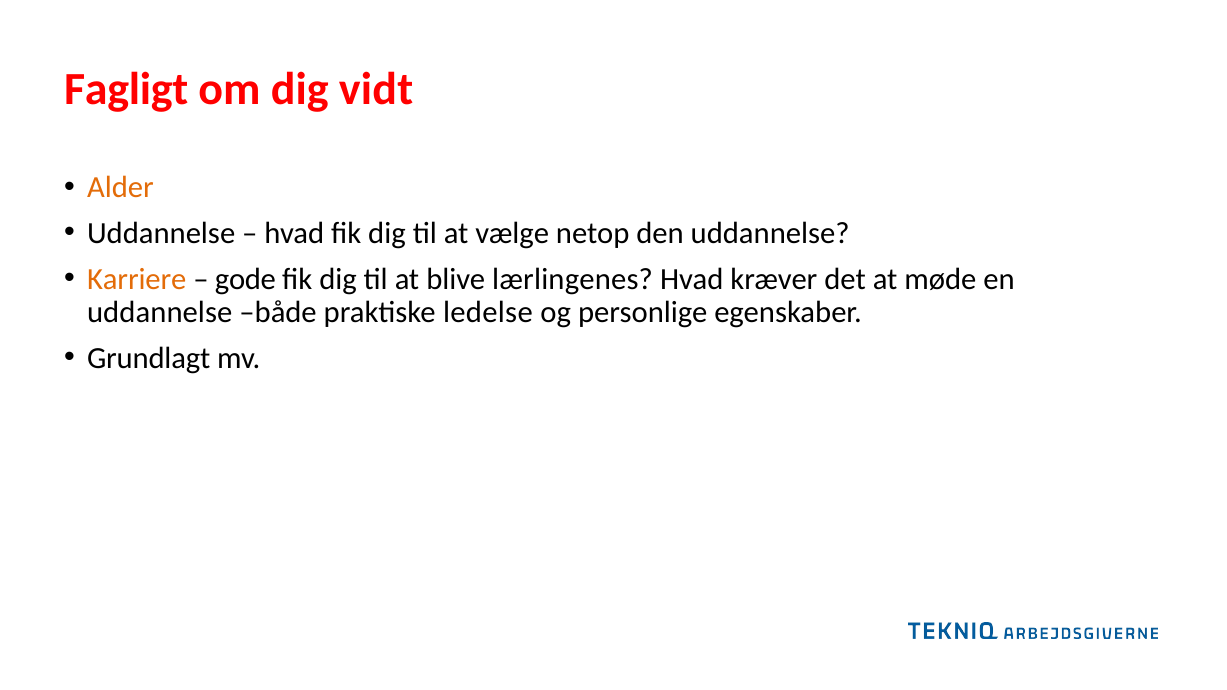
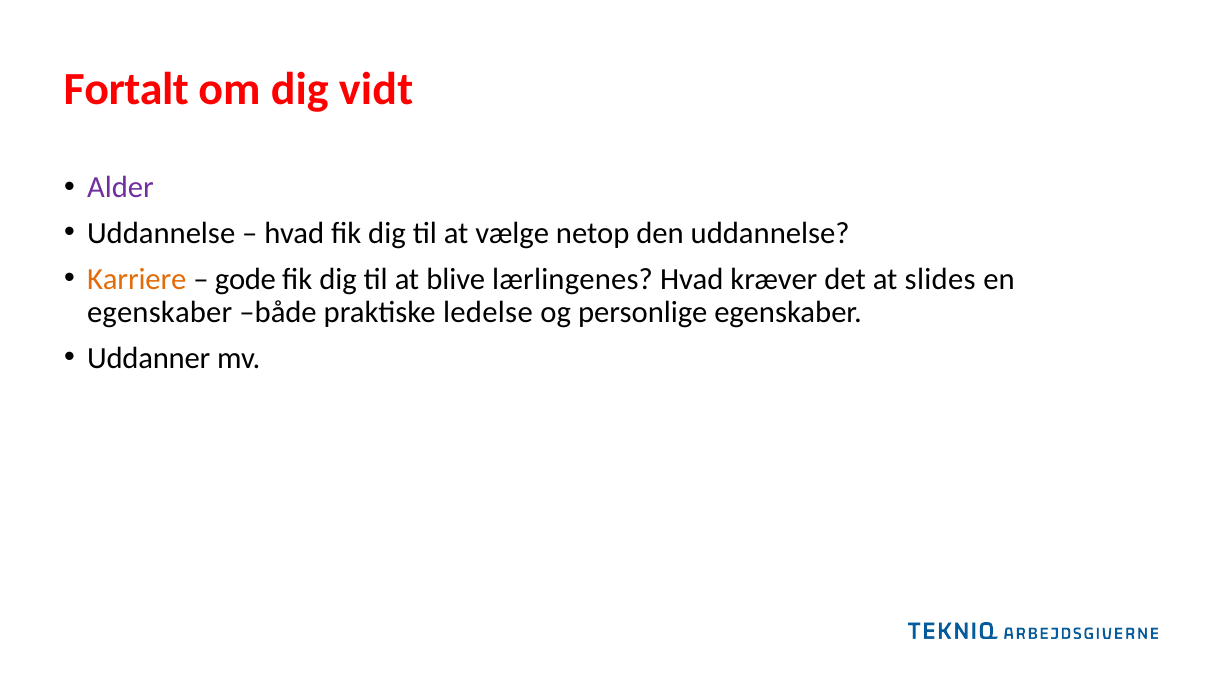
Fagligt: Fagligt -> Fortalt (126, 89)
Alder colour: orange -> purple (120, 187)
møde: møde -> slides (940, 279)
uddannelse: uddannelse -> egenskaber (160, 312)
Grundlagt: Grundlagt -> Uddanner (149, 358)
